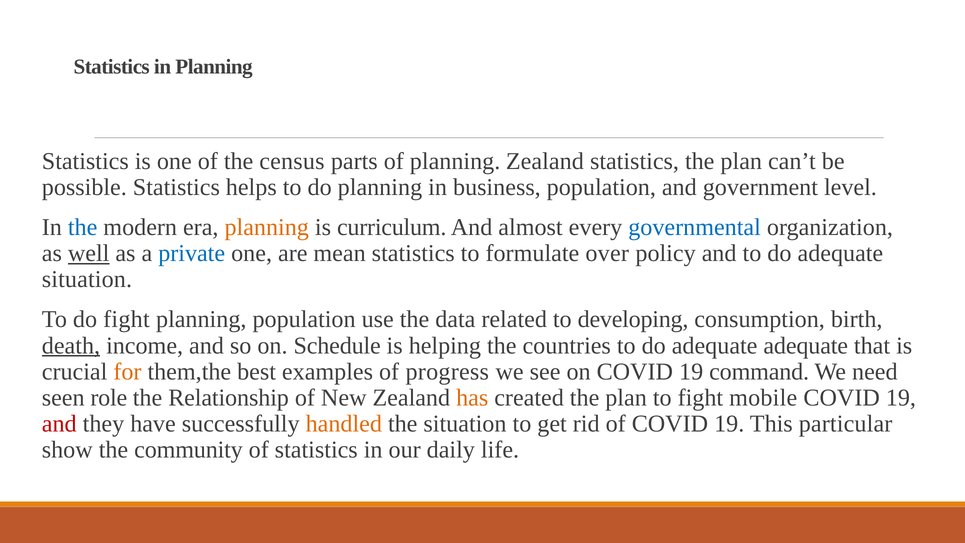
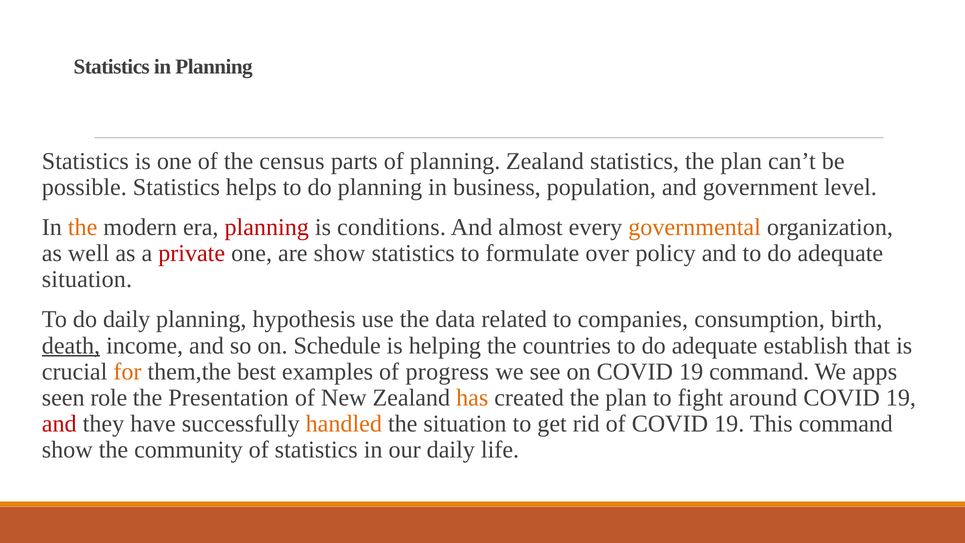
the colour: blue -> orange (83, 227)
planning colour: orange -> red (267, 227)
curriculum: curriculum -> conditions (391, 227)
governmental colour: blue -> orange (695, 227)
well underline: present -> none (89, 253)
private colour: blue -> red (192, 253)
are mean: mean -> show (339, 253)
do fight: fight -> daily (127, 319)
planning population: population -> hypothesis (304, 319)
developing: developing -> companies (633, 319)
adequate adequate: adequate -> establish (806, 345)
need: need -> apps (875, 371)
Relationship: Relationship -> Presentation (228, 398)
mobile: mobile -> around (763, 398)
This particular: particular -> command (846, 424)
